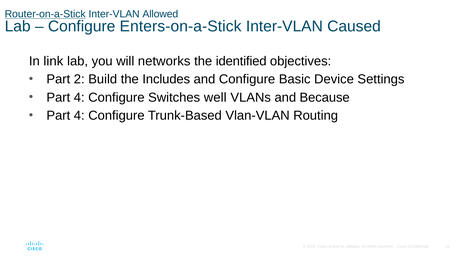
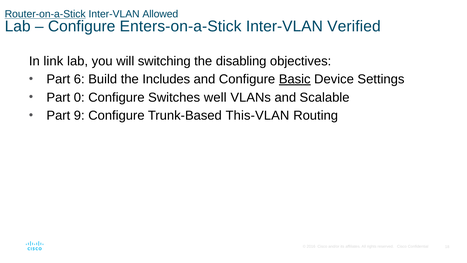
Caused: Caused -> Verified (354, 26)
networks: networks -> switching (164, 61)
identified: identified -> disabling (241, 61)
2: 2 -> 6 (79, 79)
Basic underline: none -> present (295, 79)
4: 4 -> 0 (79, 97)
Because: Because -> Scalable (325, 97)
4: 4 -> 9 (79, 115)
Vlan-VLAN: Vlan-VLAN -> This-VLAN (257, 115)
